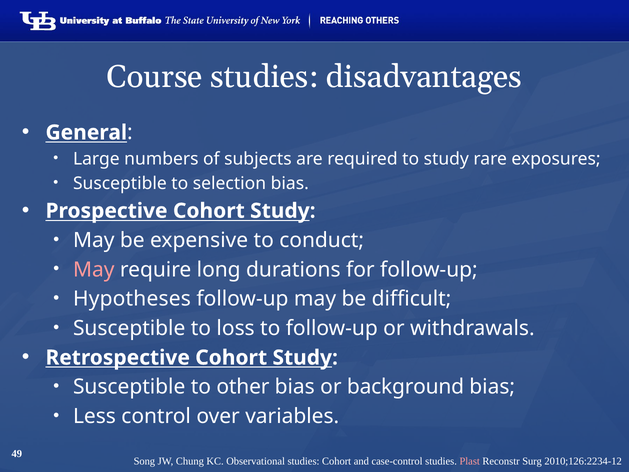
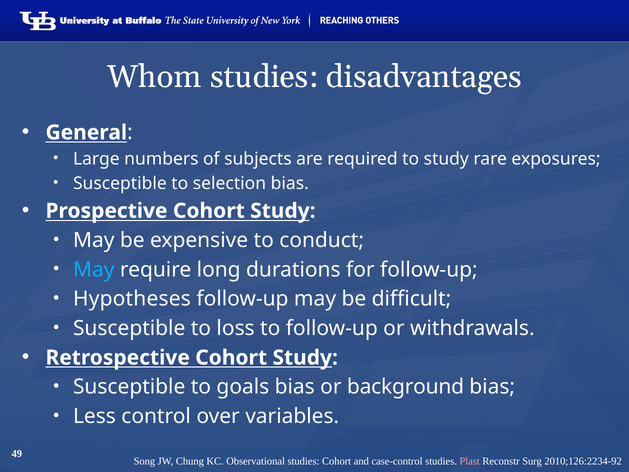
Course: Course -> Whom (154, 77)
May colour: pink -> light blue (94, 269)
other: other -> goals (243, 387)
2010;126:2234-12: 2010;126:2234-12 -> 2010;126:2234-92 (583, 461)
